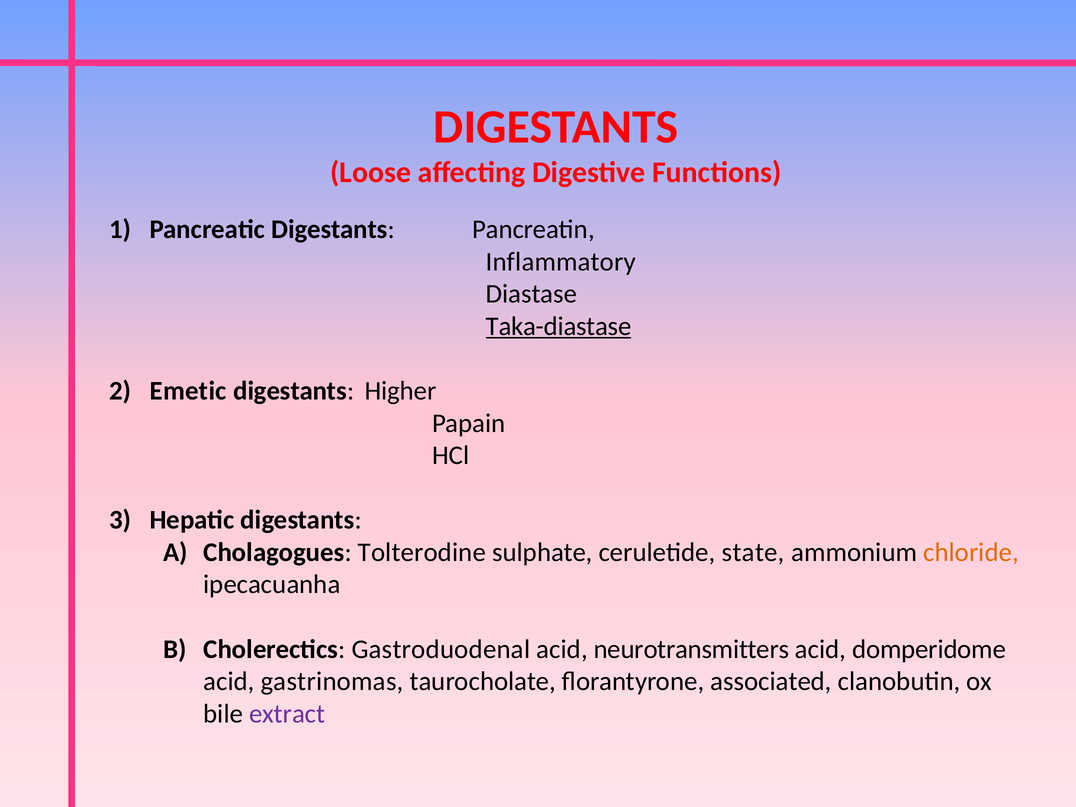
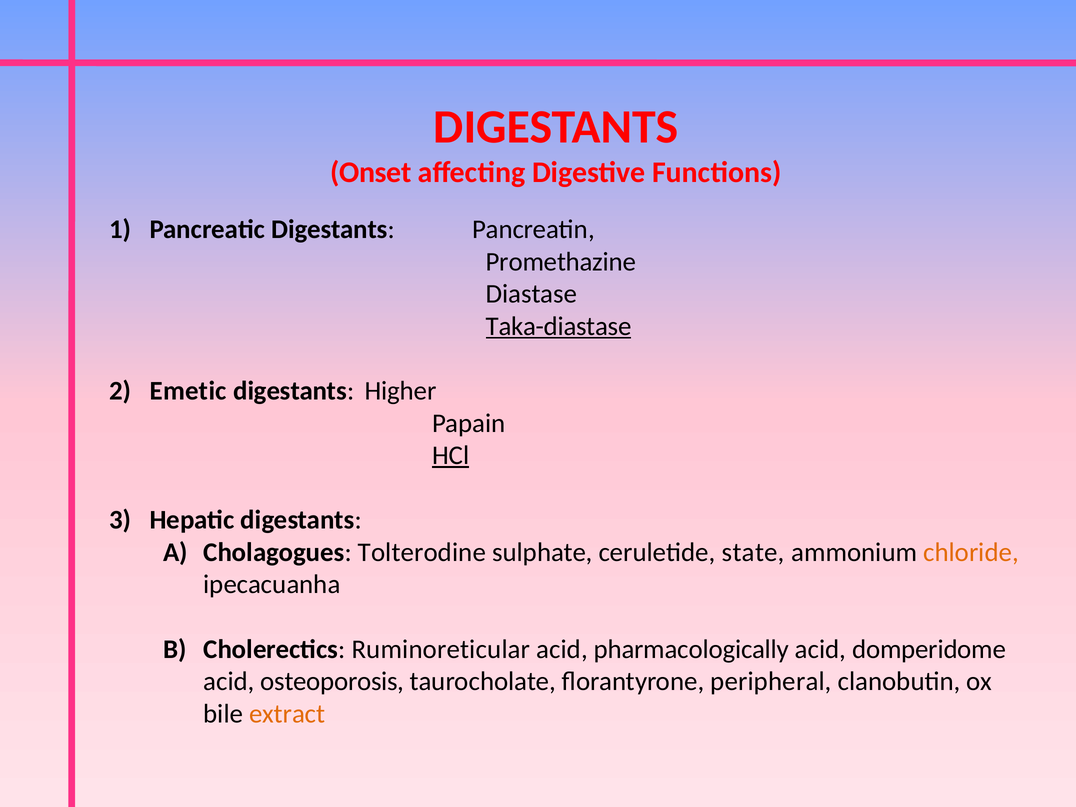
Loose: Loose -> Onset (371, 172)
Inflammatory: Inflammatory -> Promethazine (561, 262)
HCl underline: none -> present (451, 455)
Gastroduodenal: Gastroduodenal -> Ruminoreticular (441, 649)
neurotransmitters: neurotransmitters -> pharmacologically (691, 649)
gastrinomas: gastrinomas -> osteoporosis (332, 681)
associated: associated -> peripheral (771, 681)
extract colour: purple -> orange (287, 714)
